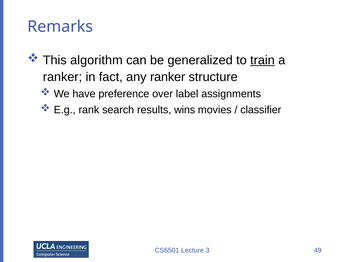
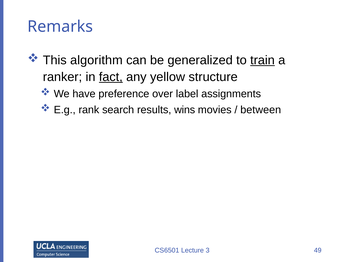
fact underline: none -> present (111, 77)
any ranker: ranker -> yellow (168, 77)
classifier: classifier -> between (261, 110)
